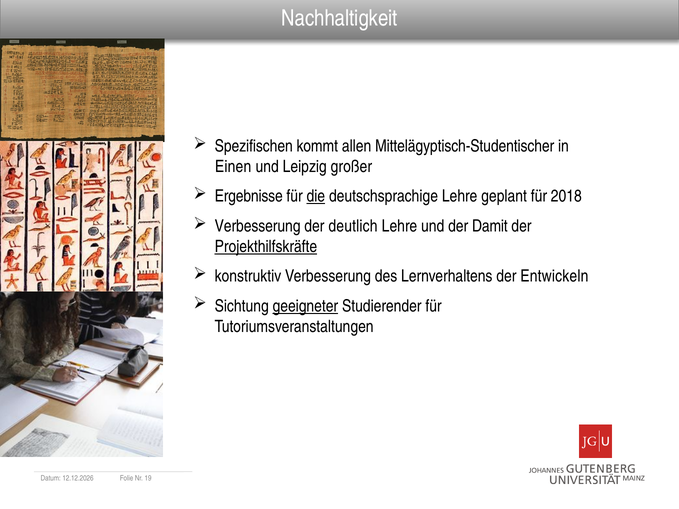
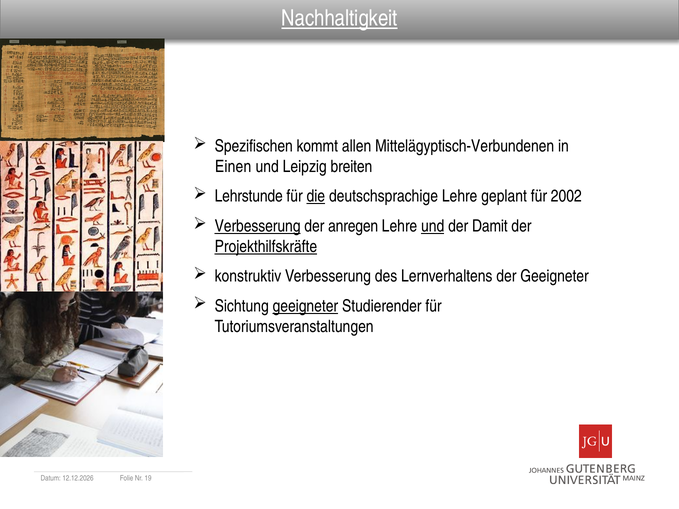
Nachhaltigkeit underline: none -> present (340, 19)
Mittelägyptisch-Studentischer: Mittelägyptisch-Studentischer -> Mittelägyptisch-Verbundenen (465, 146)
großer: großer -> breiten (351, 167)
Ergebnisse: Ergebnisse -> Lehrstunde (249, 196)
2018: 2018 -> 2002 (566, 196)
Verbesserung underline: none -> present (258, 226)
deutlich: deutlich -> anregen (353, 226)
und underline: none -> present (433, 226)
der Entwickeln: Entwickeln -> Geeigneter (554, 276)
